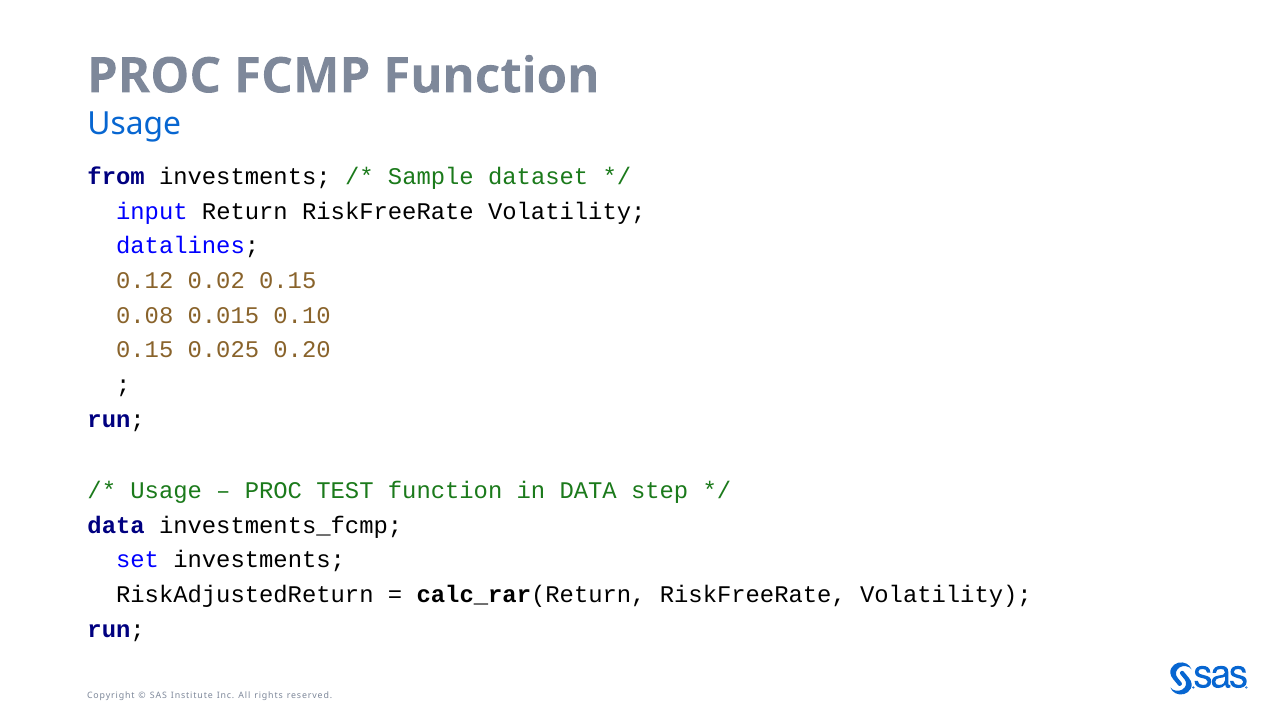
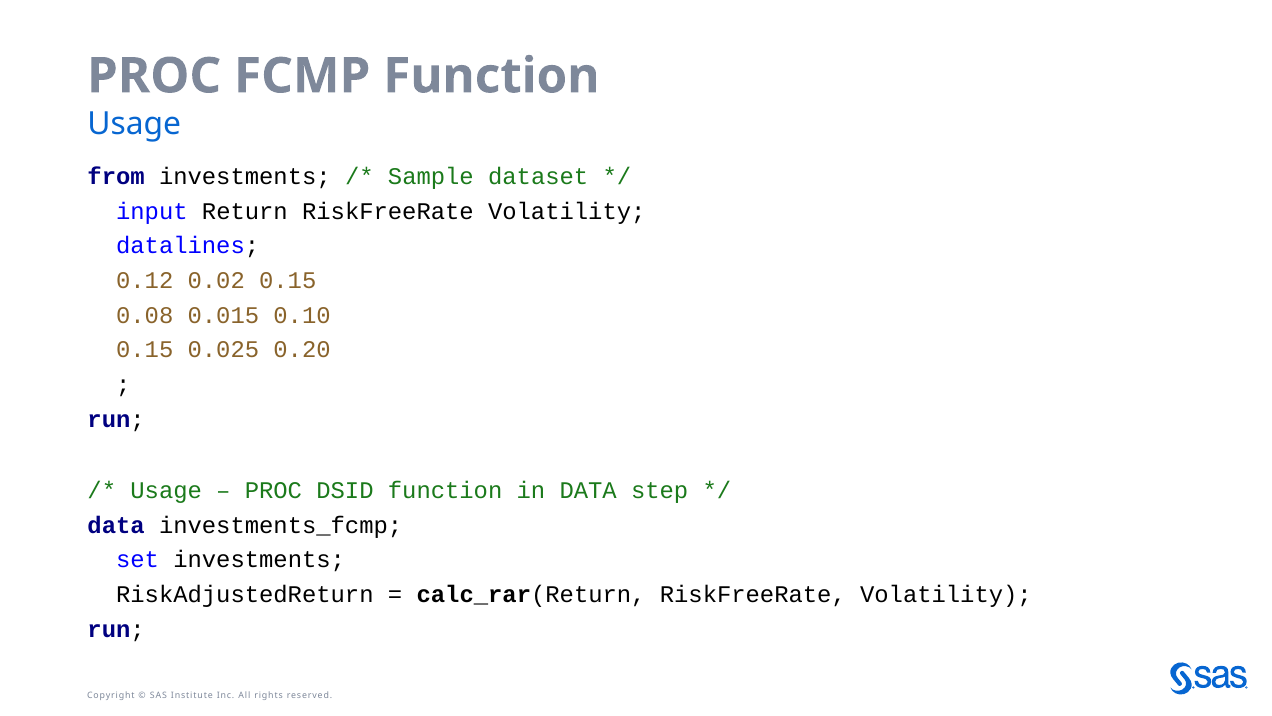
TEST: TEST -> DSID (345, 490)
